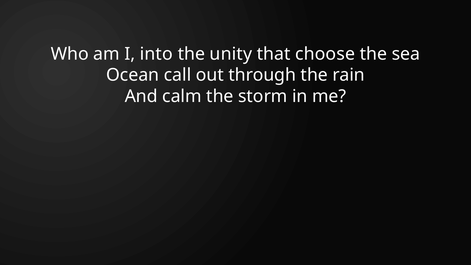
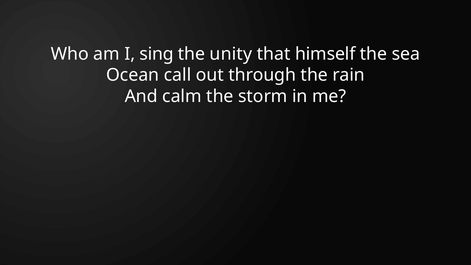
into: into -> sing (157, 54)
choose: choose -> himself (325, 54)
